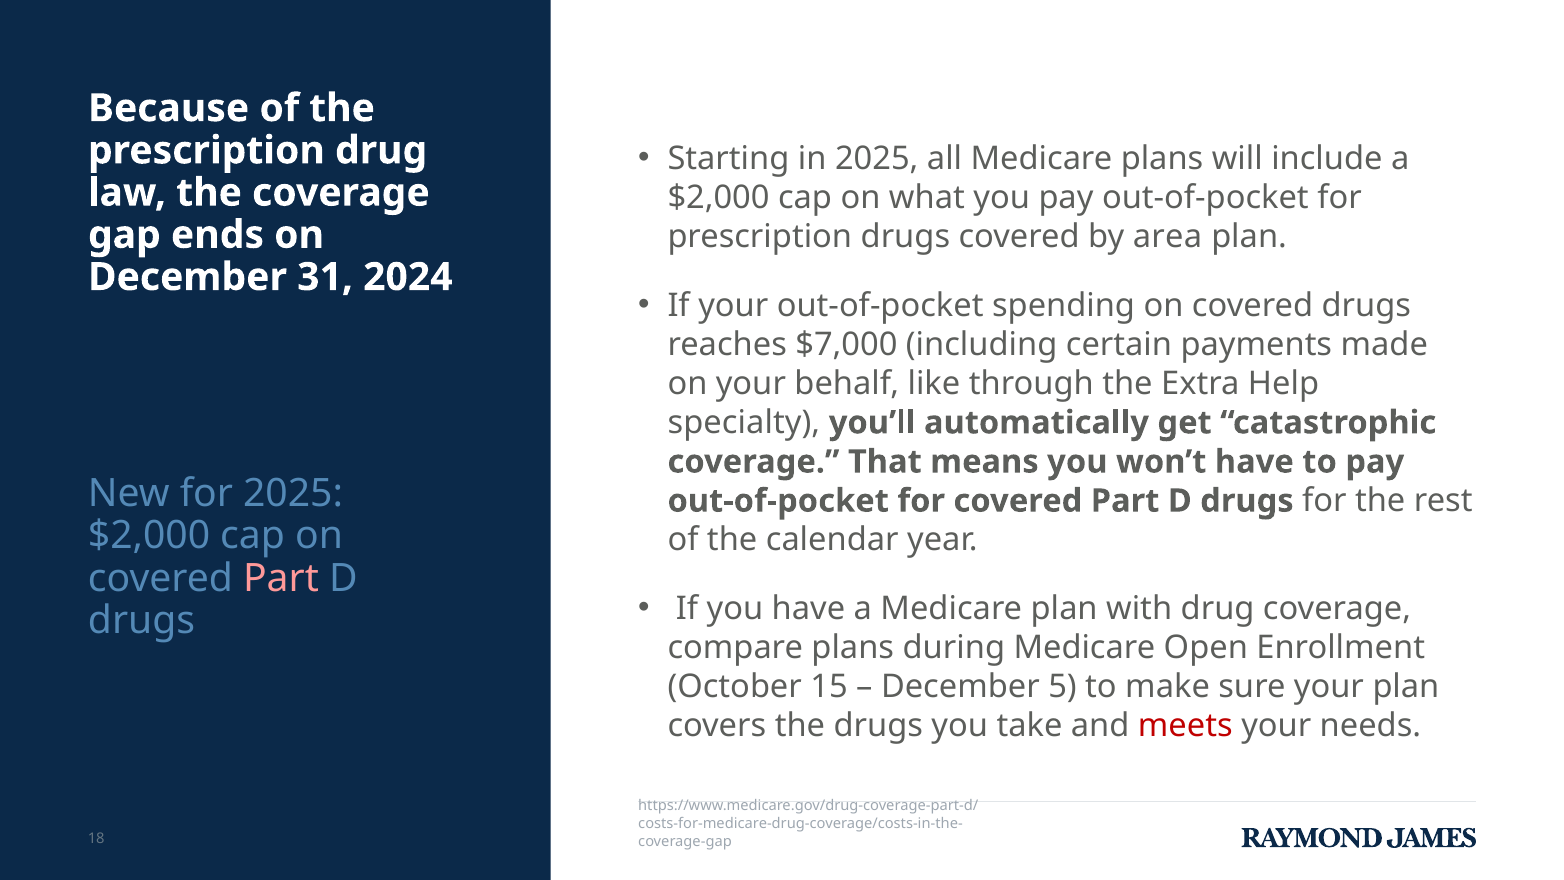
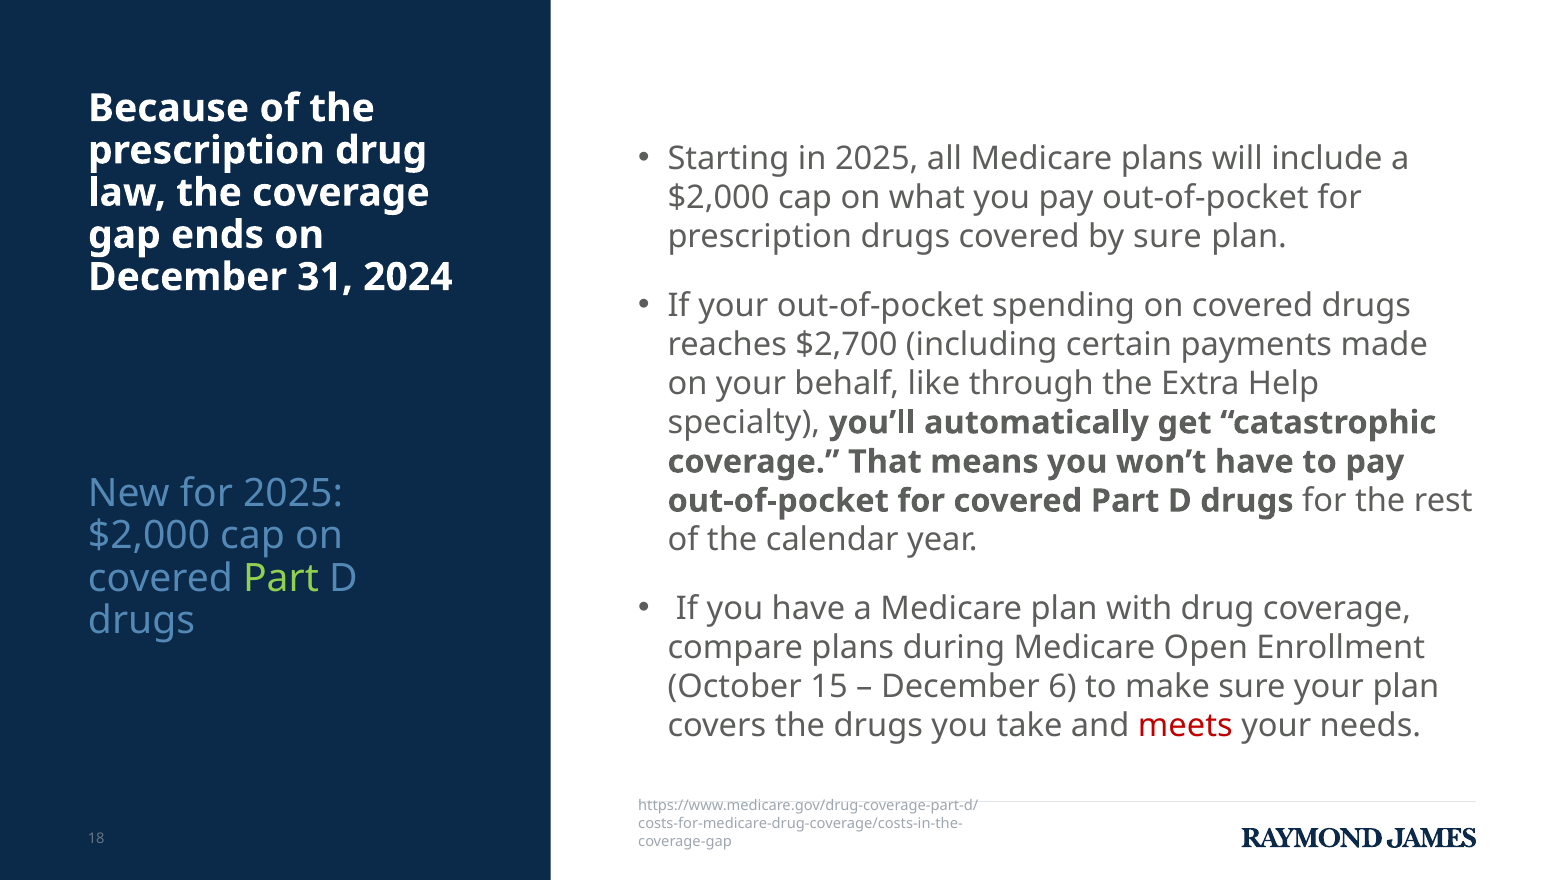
by area: area -> sure (1168, 237)
$7,000: $7,000 -> $2,700 (846, 344)
Part colour: pink -> light green (281, 578)
5: 5 -> 6 (1063, 687)
